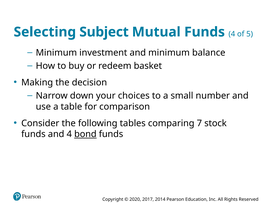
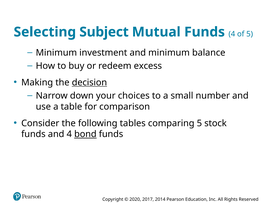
basket: basket -> excess (148, 66)
decision underline: none -> present (89, 82)
comparing 7: 7 -> 5 (199, 123)
